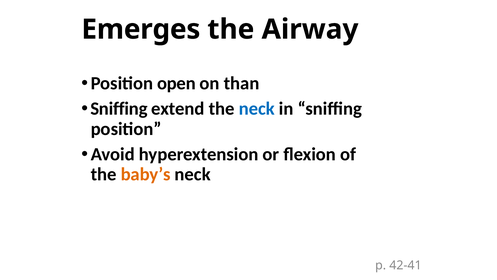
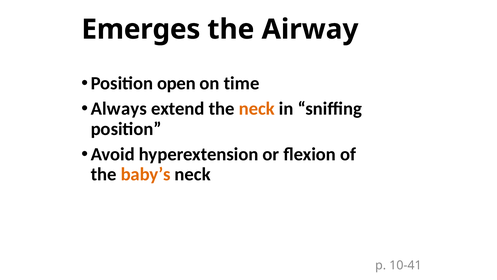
than: than -> time (242, 83)
Sniffing: Sniffing -> Always (119, 109)
neck colour: blue -> orange (257, 109)
42-41: 42-41 -> 10-41 (405, 265)
